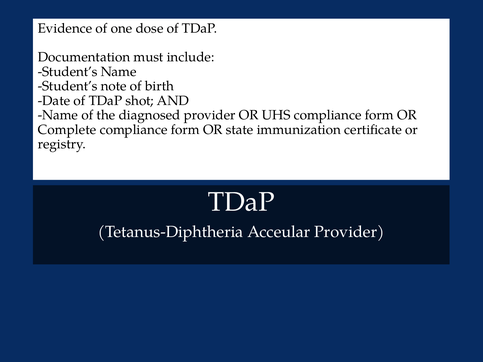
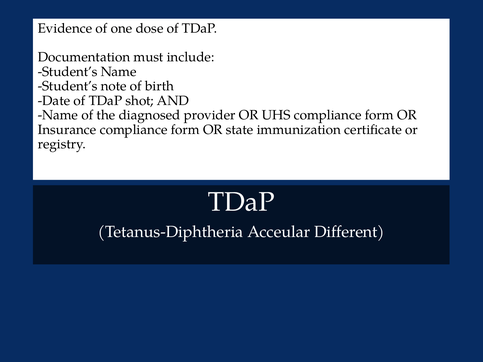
Complete: Complete -> Insurance (67, 130)
Acceular Provider: Provider -> Different (349, 232)
